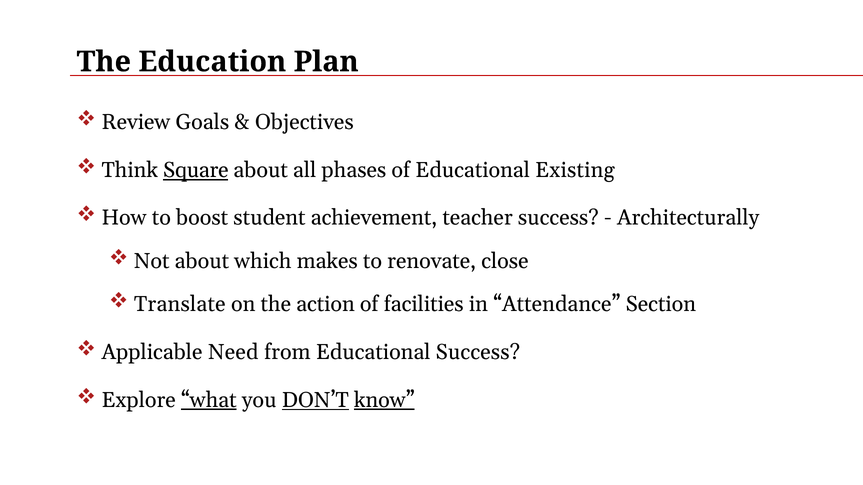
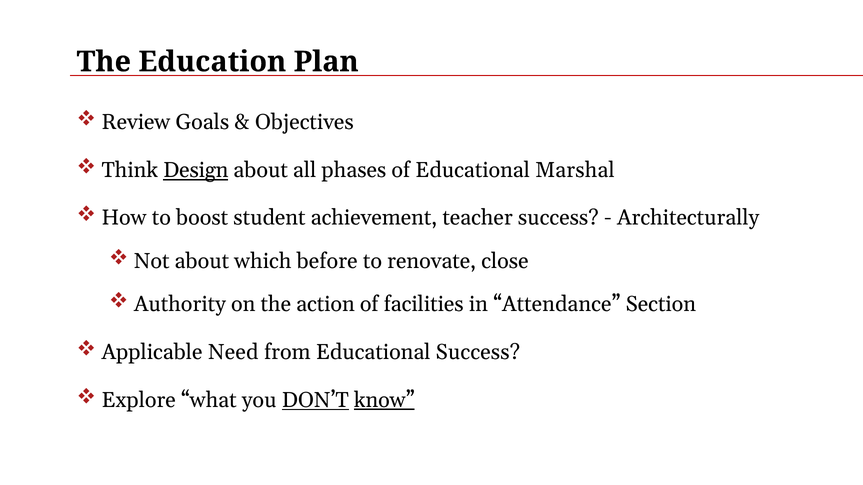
Square: Square -> Design (196, 170)
Existing: Existing -> Marshal (575, 170)
makes: makes -> before (327, 261)
Translate: Translate -> Authority (180, 305)
what underline: present -> none (209, 400)
